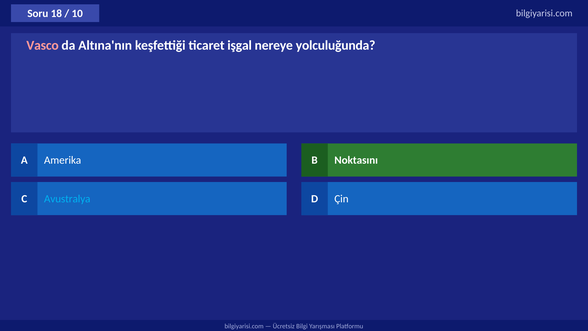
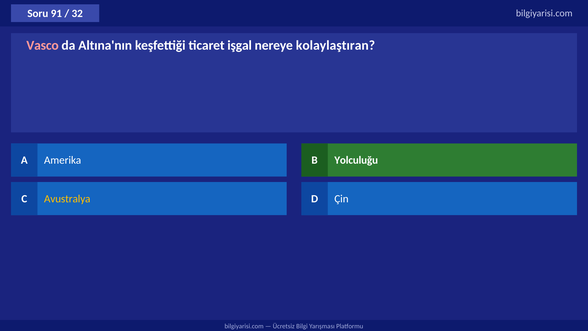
18: 18 -> 91 (56, 13)
10: 10 -> 32 (77, 13)
yolculuğunda: yolculuğunda -> kolaylaştıran (335, 45)
Noktasını: Noktasını -> Yolculuğu (356, 160)
Avustralya colour: light blue -> yellow (67, 199)
